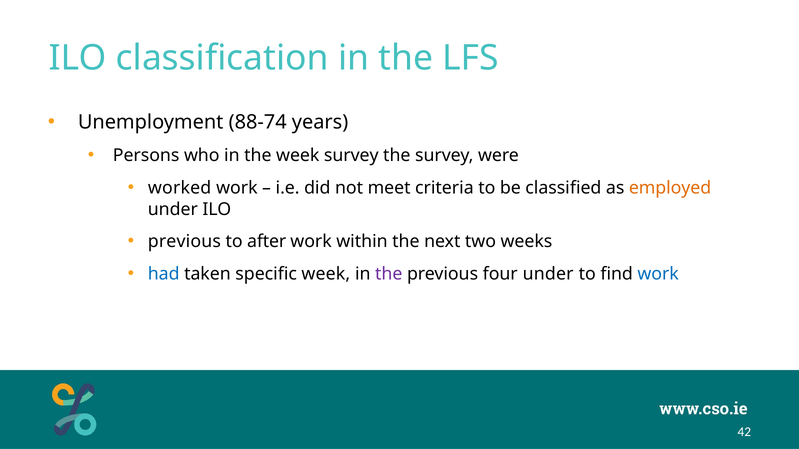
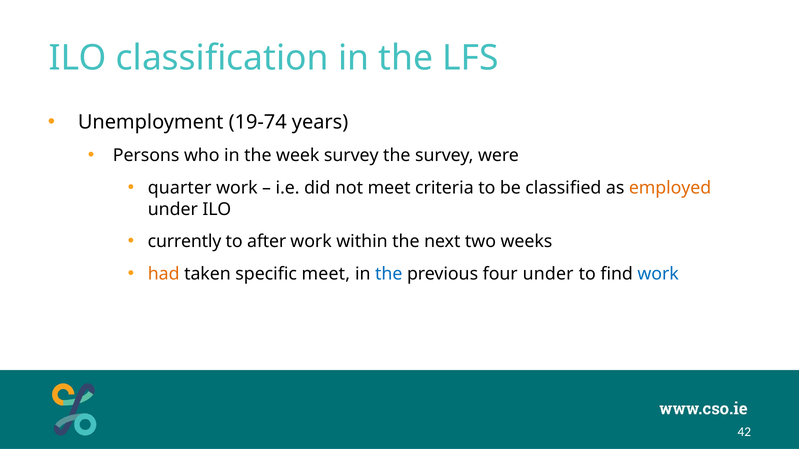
88-74: 88-74 -> 19-74 (258, 122)
worked: worked -> quarter (180, 188)
previous: previous -> currently (185, 242)
had colour: blue -> orange (164, 274)
specific week: week -> meet (326, 274)
the colour: purple -> blue (389, 274)
